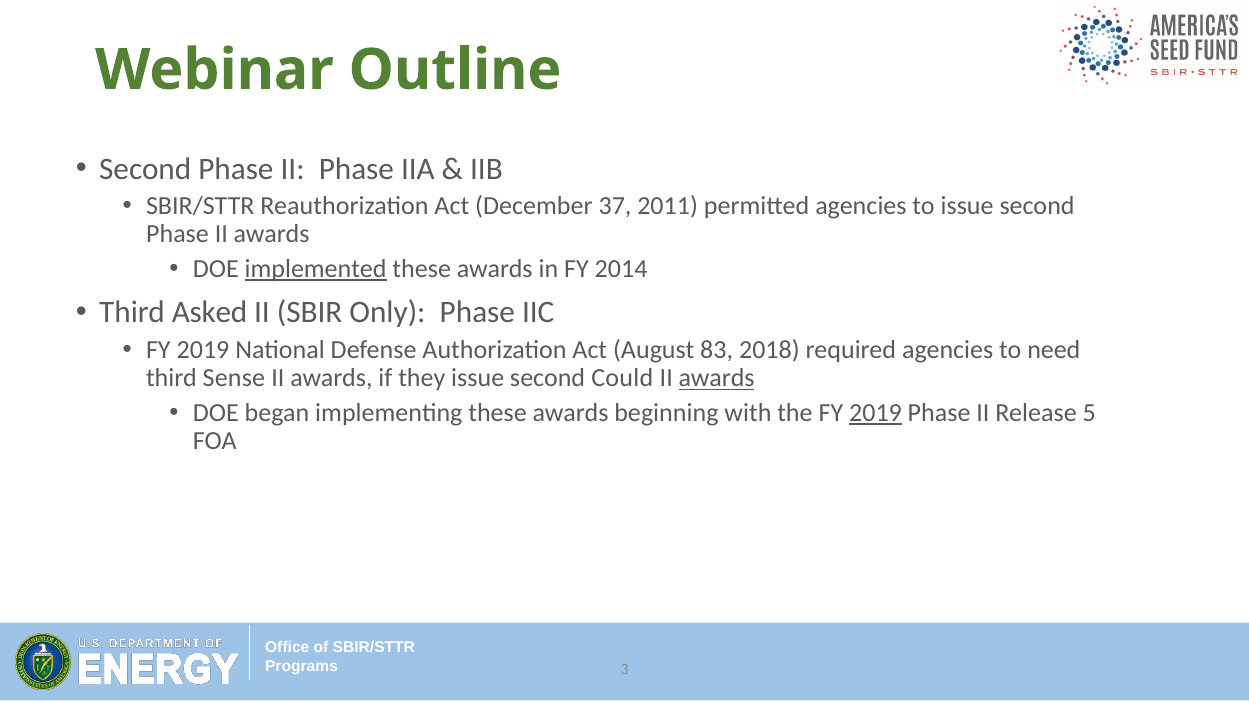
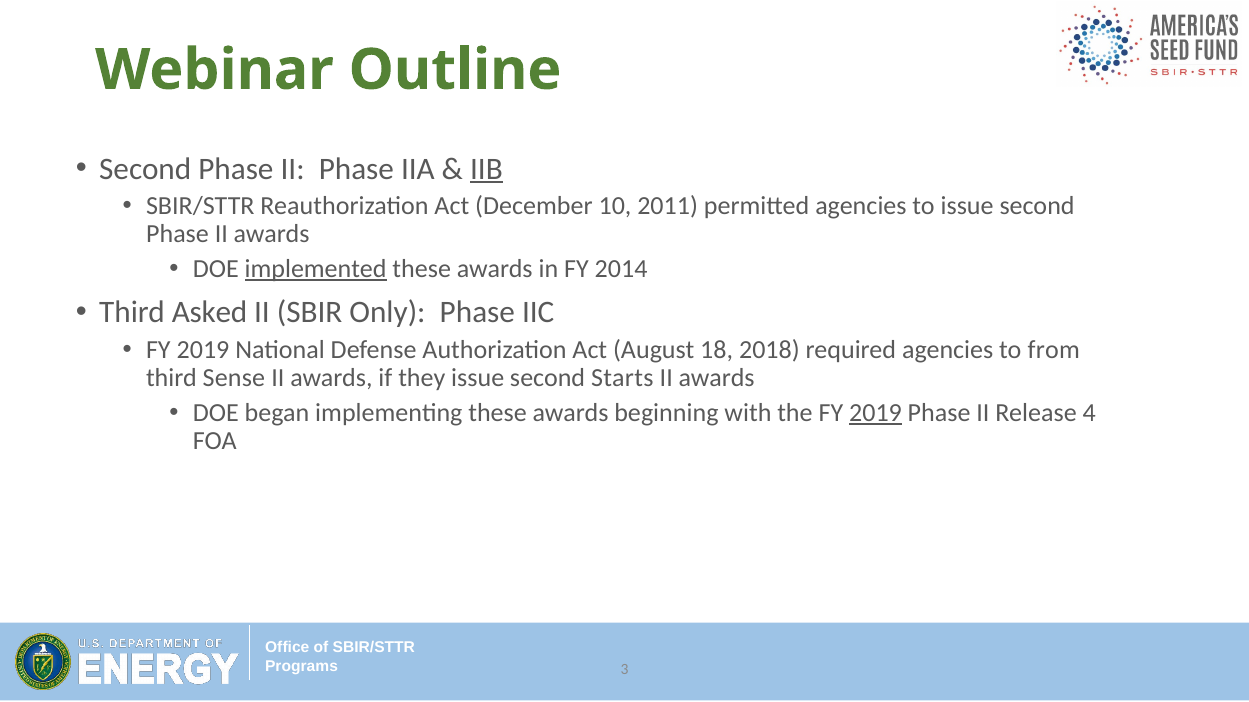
IIB underline: none -> present (486, 169)
37: 37 -> 10 (615, 206)
83: 83 -> 18 (717, 350)
need: need -> from (1054, 350)
Could: Could -> Starts (622, 378)
awards underline: present -> none (717, 378)
5: 5 -> 4 (1089, 413)
